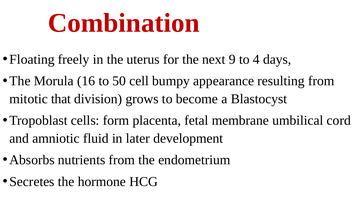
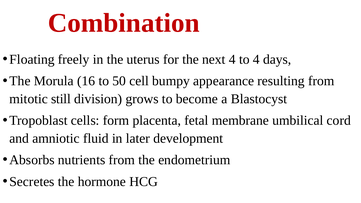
next 9: 9 -> 4 (232, 59)
that: that -> still (61, 99)
